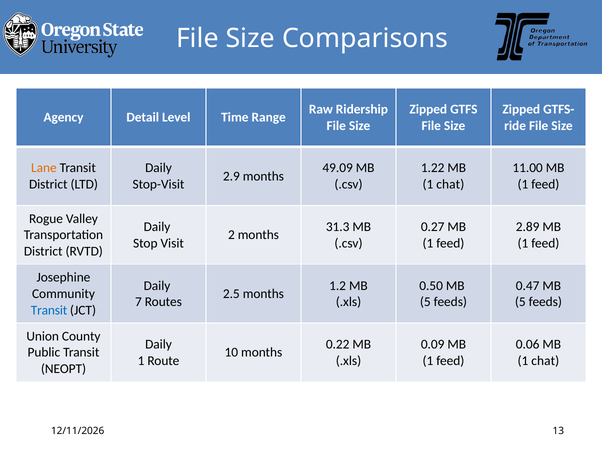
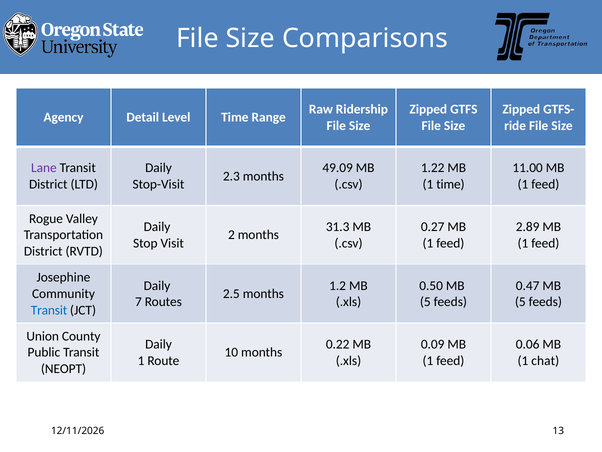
Lane colour: orange -> purple (44, 168)
2.9: 2.9 -> 2.3 (231, 176)
chat: chat -> time (450, 184)
